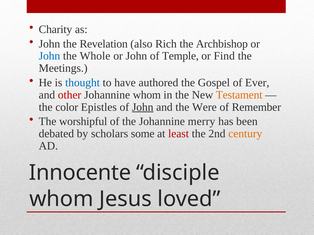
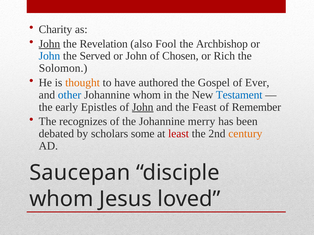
John underline: none -> present (49, 44)
Rich: Rich -> Fool (166, 44)
Whole: Whole -> Served (95, 56)
Temple: Temple -> Chosen (180, 56)
Find: Find -> Rich (224, 56)
Meetings: Meetings -> Solomon (63, 68)
thought colour: blue -> orange (83, 83)
other colour: red -> blue (70, 95)
Testament colour: orange -> blue (239, 95)
color: color -> early (67, 107)
Were: Were -> Feast (204, 107)
worshipful: worshipful -> recognizes (83, 122)
Innocente: Innocente -> Saucepan (80, 173)
